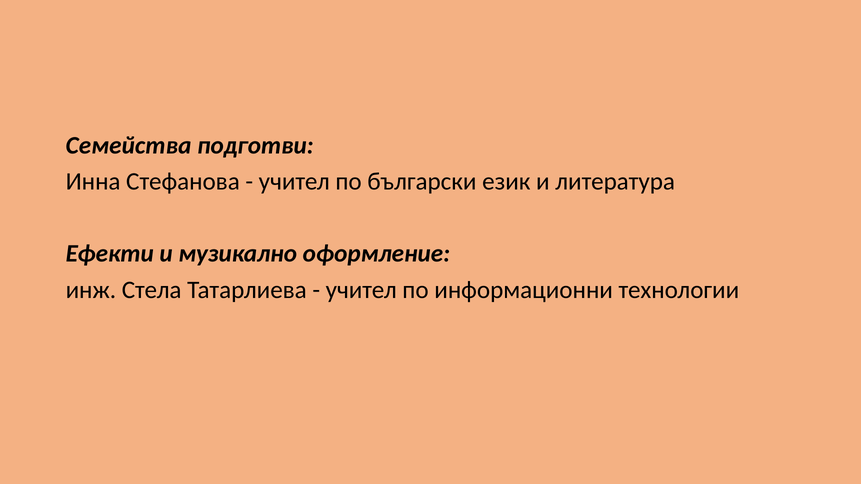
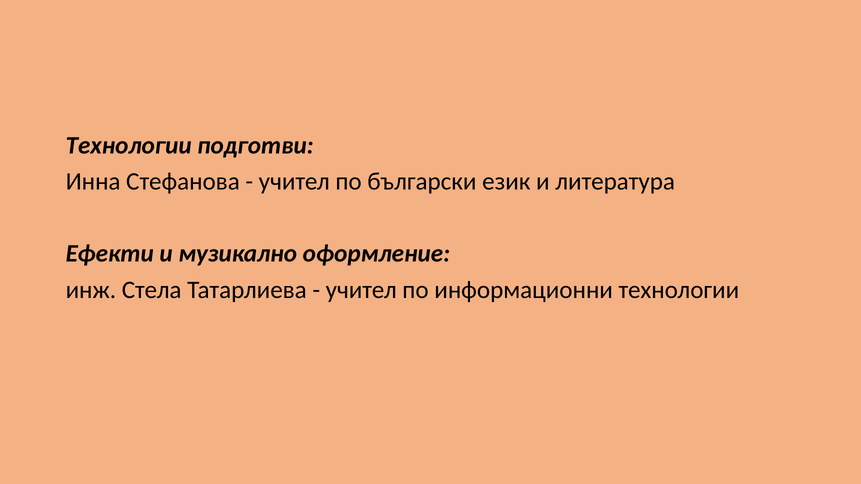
Семейства: Семейства -> Технологии (129, 146)
